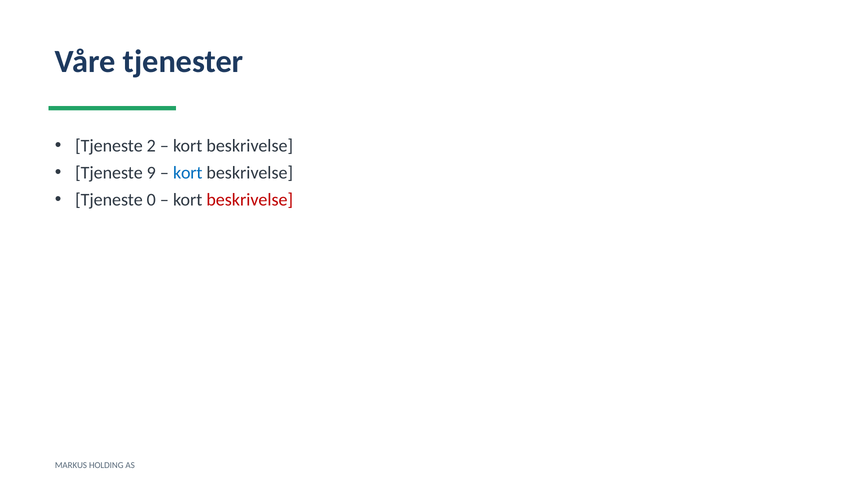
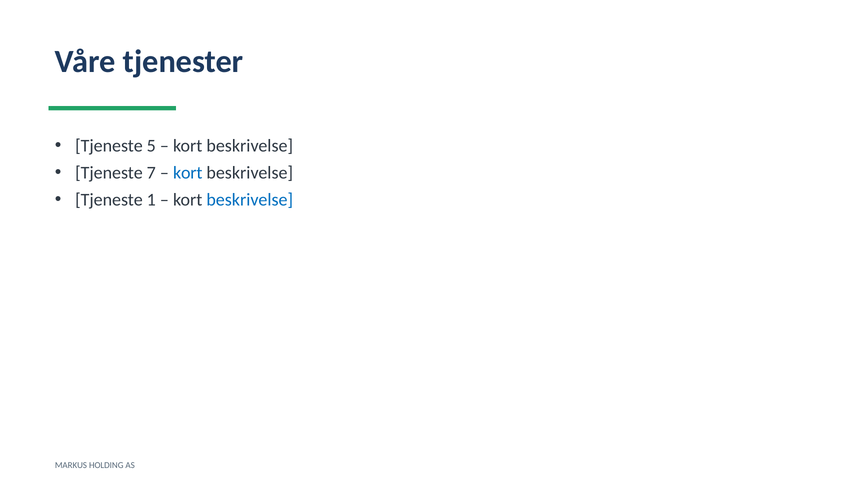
2: 2 -> 5 (151, 146)
9: 9 -> 7 (151, 173)
0: 0 -> 1 (151, 200)
beskrivelse colour: red -> blue (250, 200)
